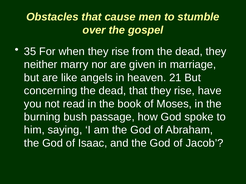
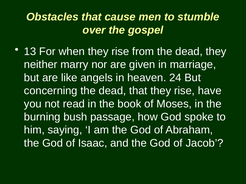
35: 35 -> 13 (30, 52)
21: 21 -> 24 (175, 78)
